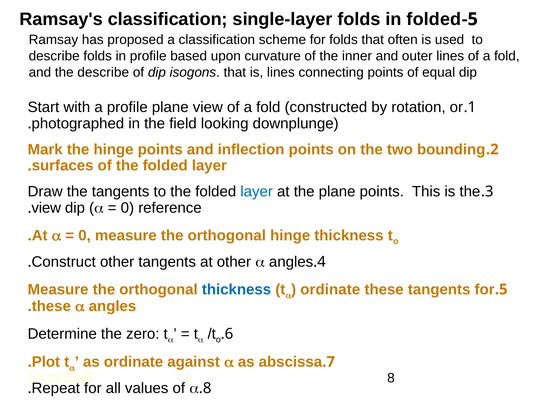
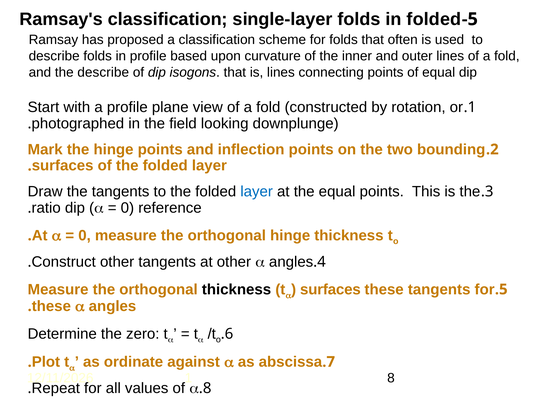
the plane: plane -> equal (337, 192)
view: view -> ratio (46, 208)
thickness colour: blue -> black (237, 289)
ordinate: ordinate -> surfaces (330, 289)
